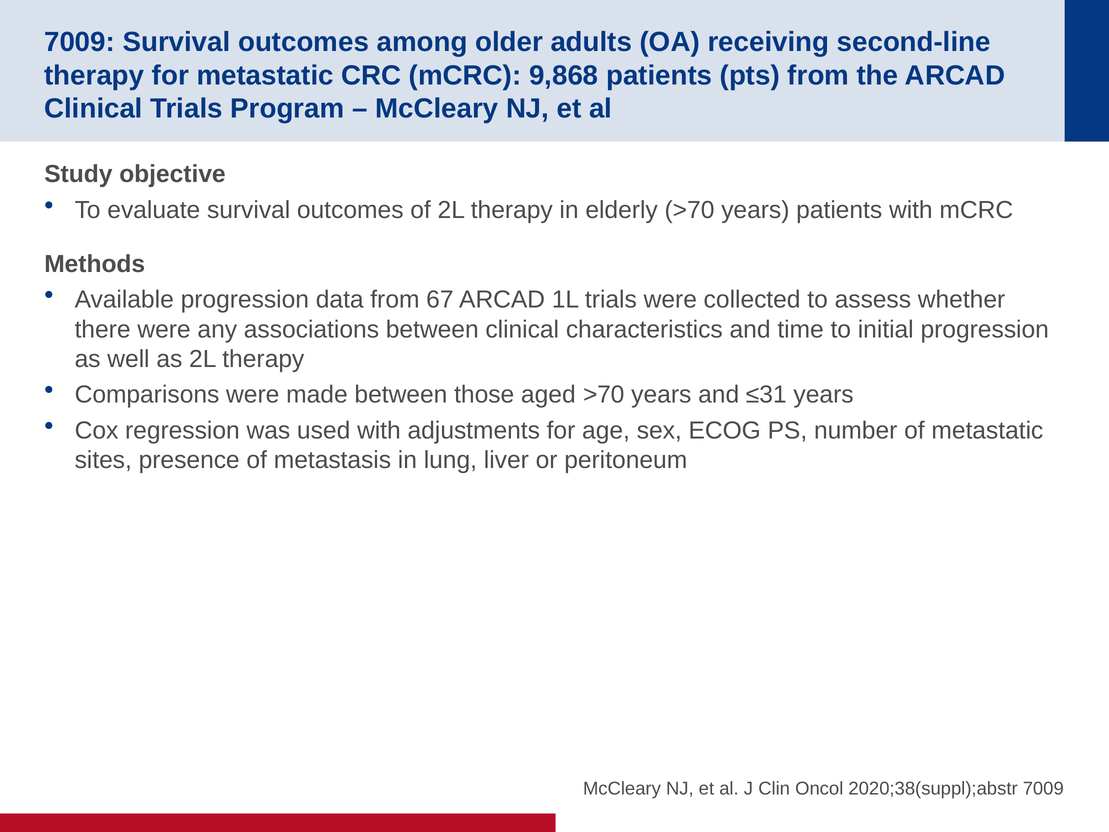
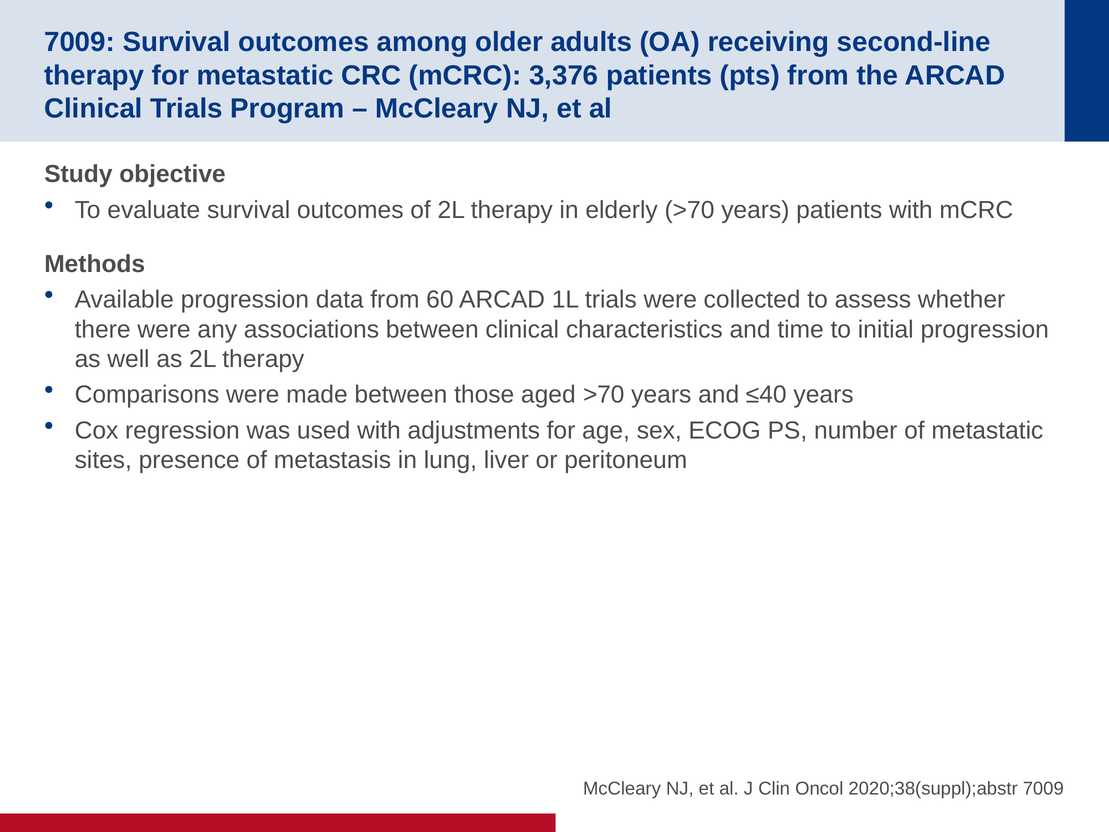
9,868: 9,868 -> 3,376 (564, 75)
67: 67 -> 60 (440, 300)
≤31: ≤31 -> ≤40 (766, 395)
